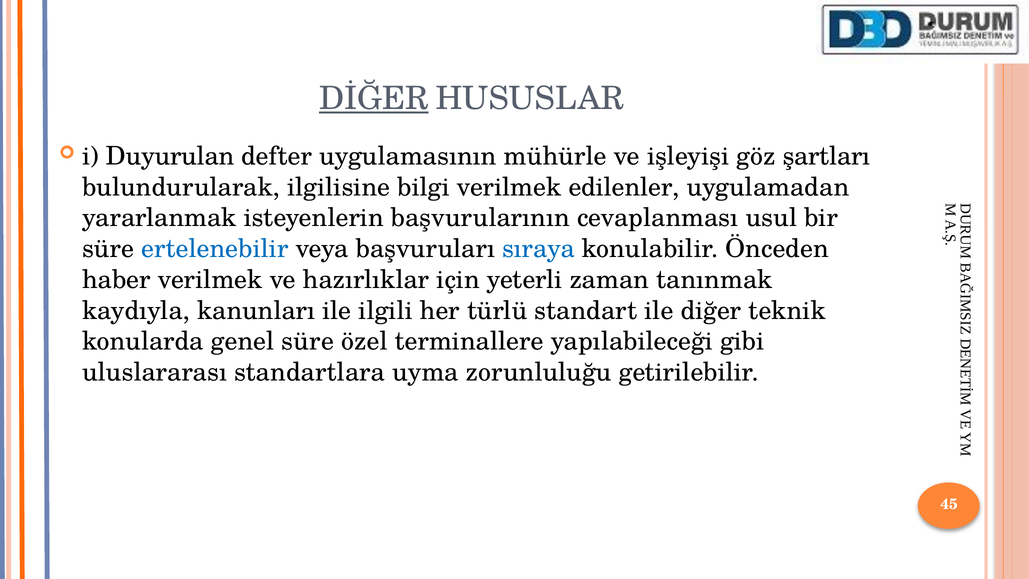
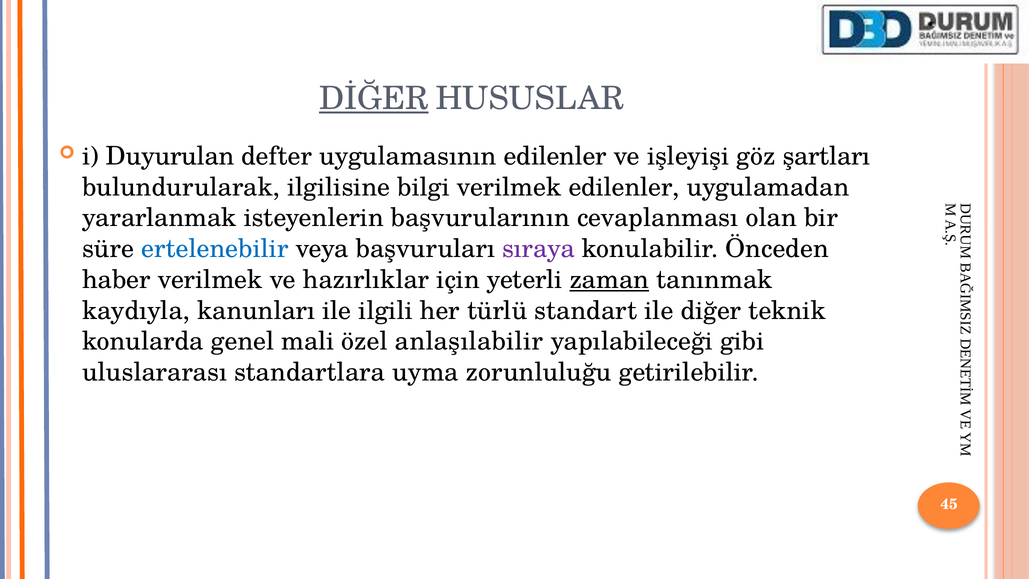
uygulamasının mühürle: mühürle -> edilenler (555, 156)
usul: usul -> olan (771, 218)
sıraya colour: blue -> purple (539, 249)
zaman underline: none -> present (609, 280)
genel süre: süre -> mali (308, 341)
terminallere: terminallere -> anlaşılabilir (469, 341)
